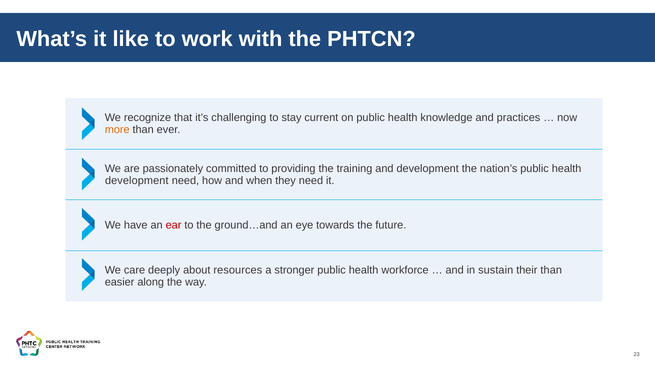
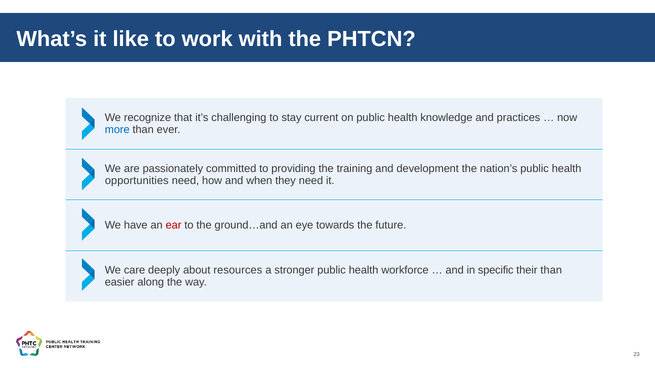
more colour: orange -> blue (117, 130)
development: development -> opportunities (137, 181)
sustain: sustain -> specific (496, 270)
